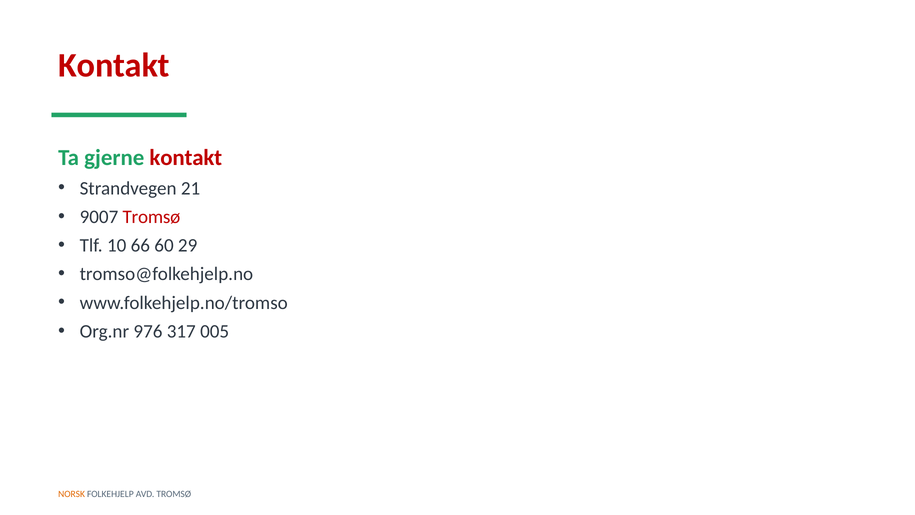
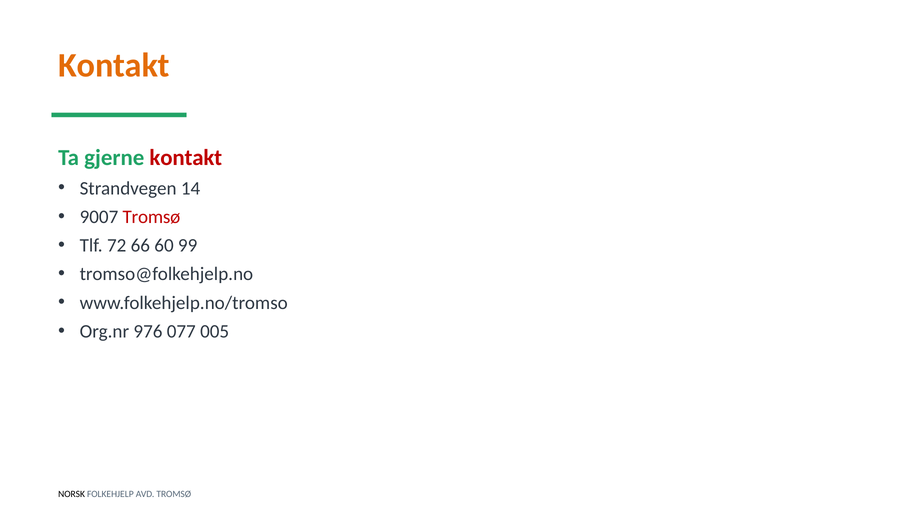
Kontakt colour: red -> orange (114, 65)
21: 21 -> 14 (191, 188)
10: 10 -> 72 (117, 245)
29: 29 -> 99 (188, 245)
317: 317 -> 077 (181, 331)
NORSK colour: orange -> black (72, 494)
